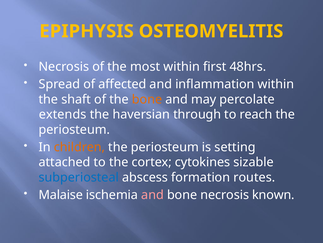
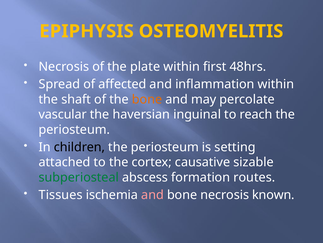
most: most -> plate (145, 67)
extends: extends -> vascular (63, 114)
through: through -> inguinal (197, 114)
children colour: orange -> black (79, 147)
cytokines: cytokines -> causative (203, 162)
subperiosteal colour: blue -> green (79, 177)
Malaise: Malaise -> Tissues (61, 194)
